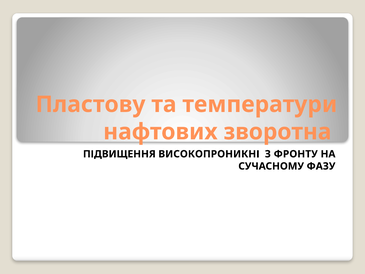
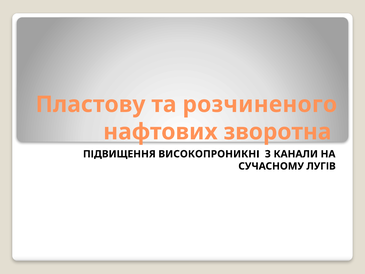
температури: температури -> розчиненого (260, 104)
ФРОНТУ: ФРОНТУ -> КАНАЛИ (296, 154)
ФАЗУ: ФАЗУ -> ЛУГІВ (321, 166)
